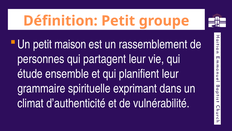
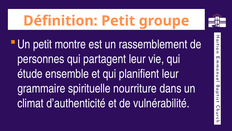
maison: maison -> montre (70, 44)
exprimant: exprimant -> nourriture (135, 88)
